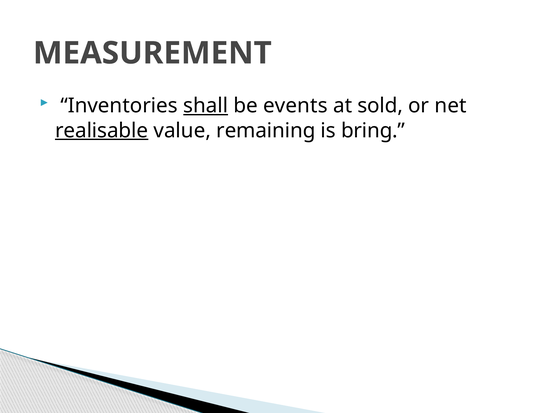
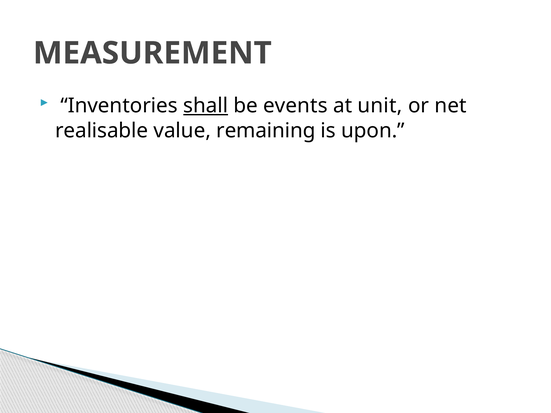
sold: sold -> unit (380, 106)
realisable underline: present -> none (102, 131)
bring: bring -> upon (373, 131)
